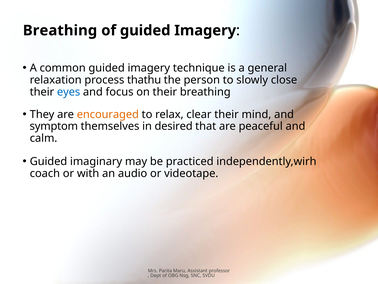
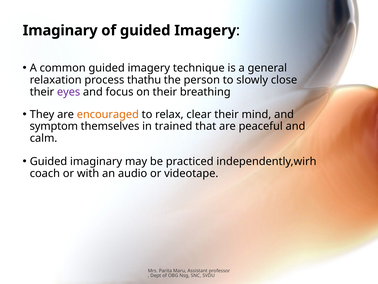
Breathing: Breathing -> Imaginary (60, 30)
eyes colour: blue -> purple (69, 92)
desired: desired -> trained (174, 126)
